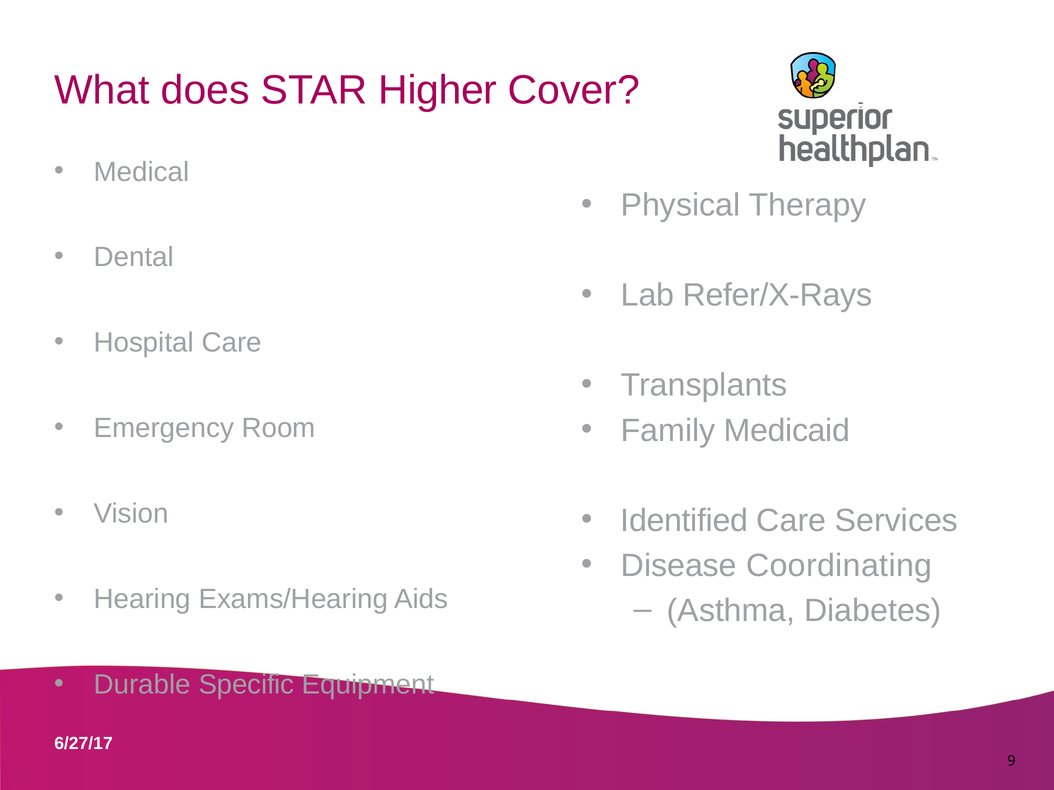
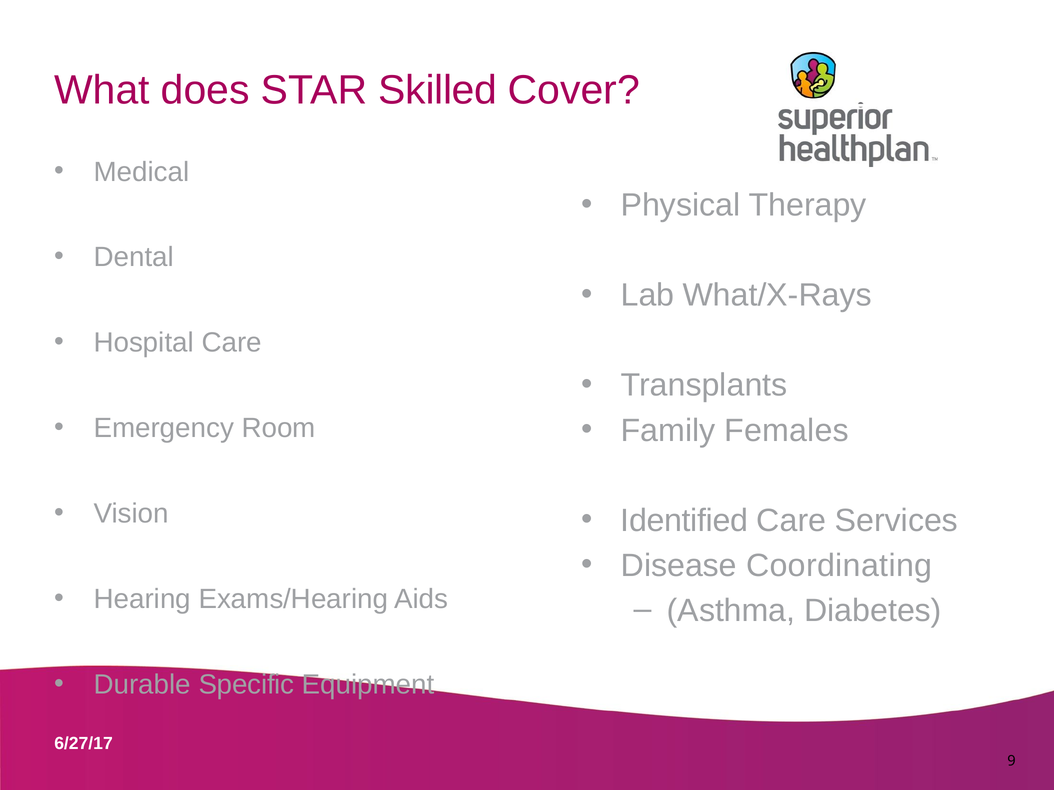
Higher: Higher -> Skilled (438, 90)
Refer/X-Rays: Refer/X-Rays -> What/X-Rays (777, 295)
Medicaid: Medicaid -> Females (787, 431)
